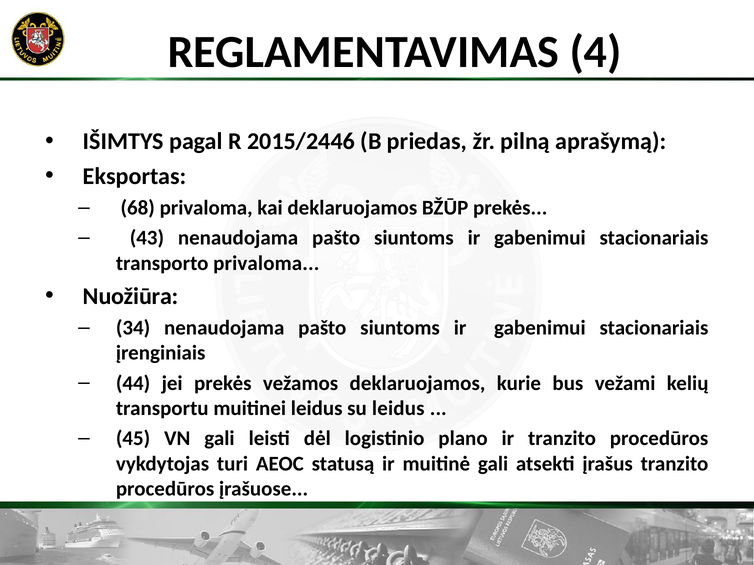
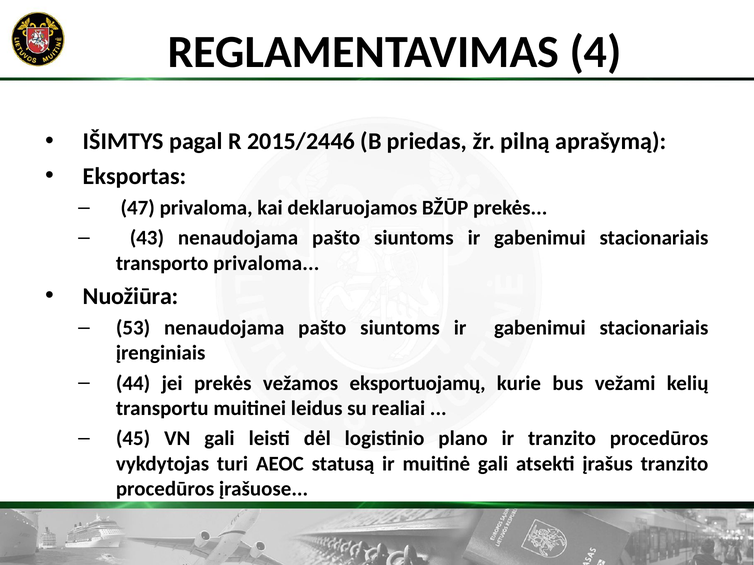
68: 68 -> 47 (138, 208)
34: 34 -> 53 (133, 328)
vežamos deklaruojamos: deklaruojamos -> eksportuojamų (418, 384)
su leidus: leidus -> realiai (398, 409)
